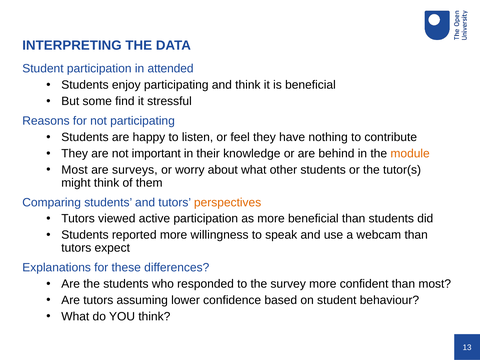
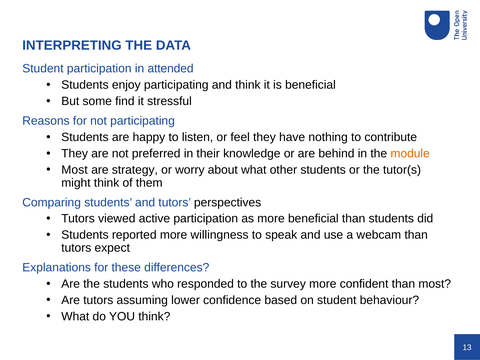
important: important -> preferred (156, 153)
surveys: surveys -> strategy (135, 170)
perspectives colour: orange -> black (228, 202)
